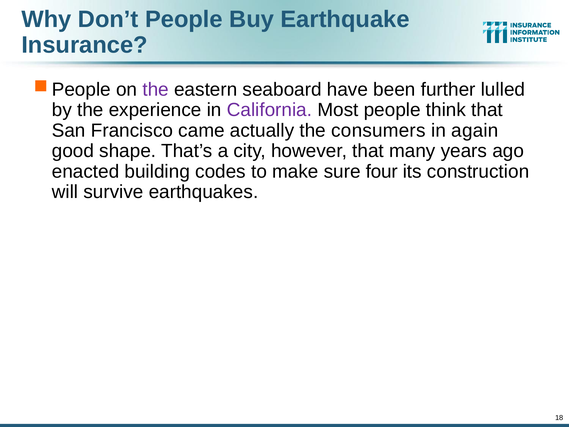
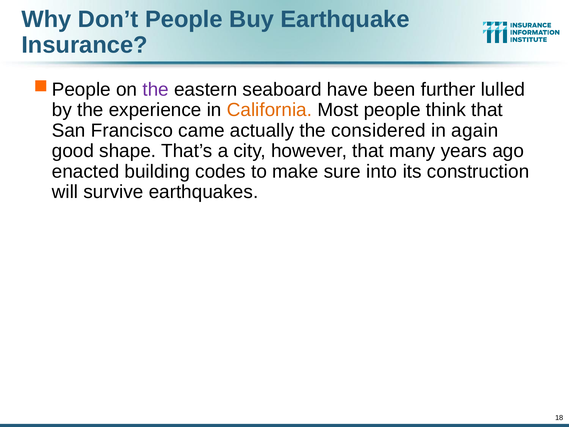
California colour: purple -> orange (269, 110)
consumers: consumers -> considered (378, 130)
four: four -> into (382, 171)
